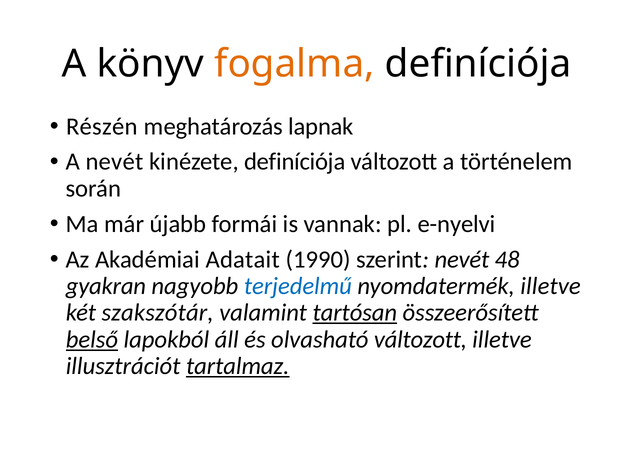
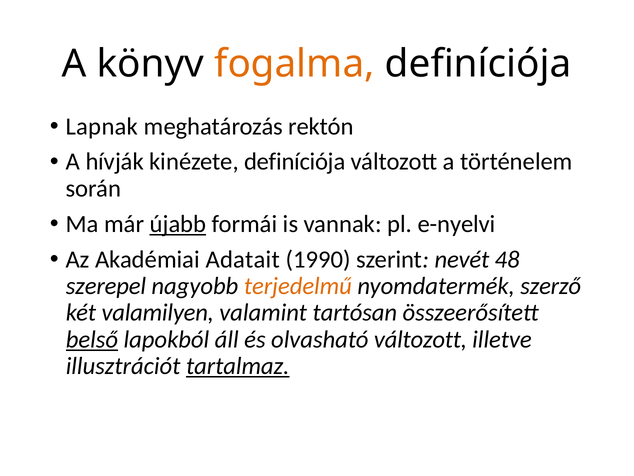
Részén: Részén -> Lapnak (102, 126)
lapnak: lapnak -> rektón (321, 126)
A nevét: nevét -> hívják (115, 162)
újabb underline: none -> present (178, 224)
gyakran: gyakran -> szerepel (106, 286)
terjedelmű colour: blue -> orange (298, 286)
nyomdatermék illetve: illetve -> szerző (551, 286)
szakszótár: szakszótár -> valamilyen (158, 312)
tartósan underline: present -> none (355, 312)
